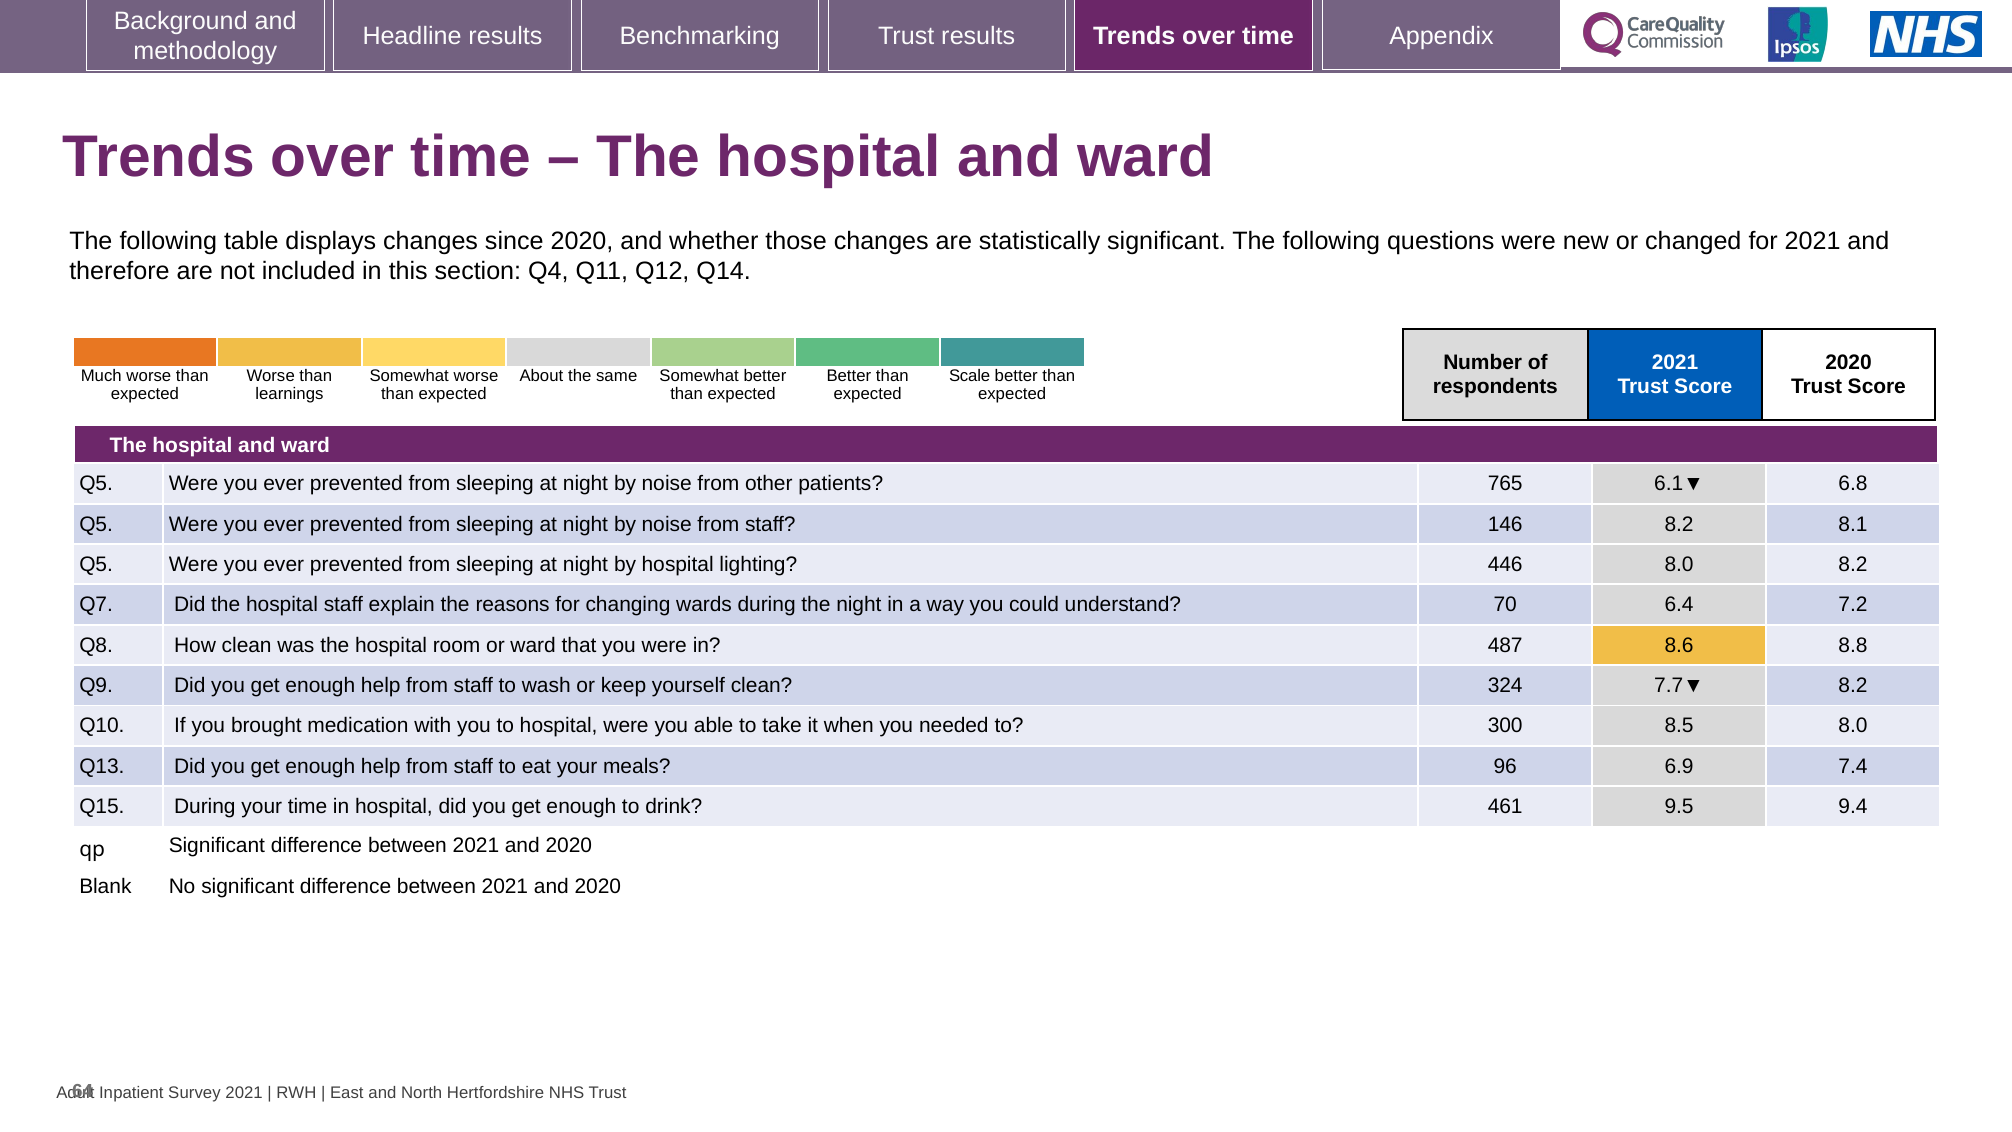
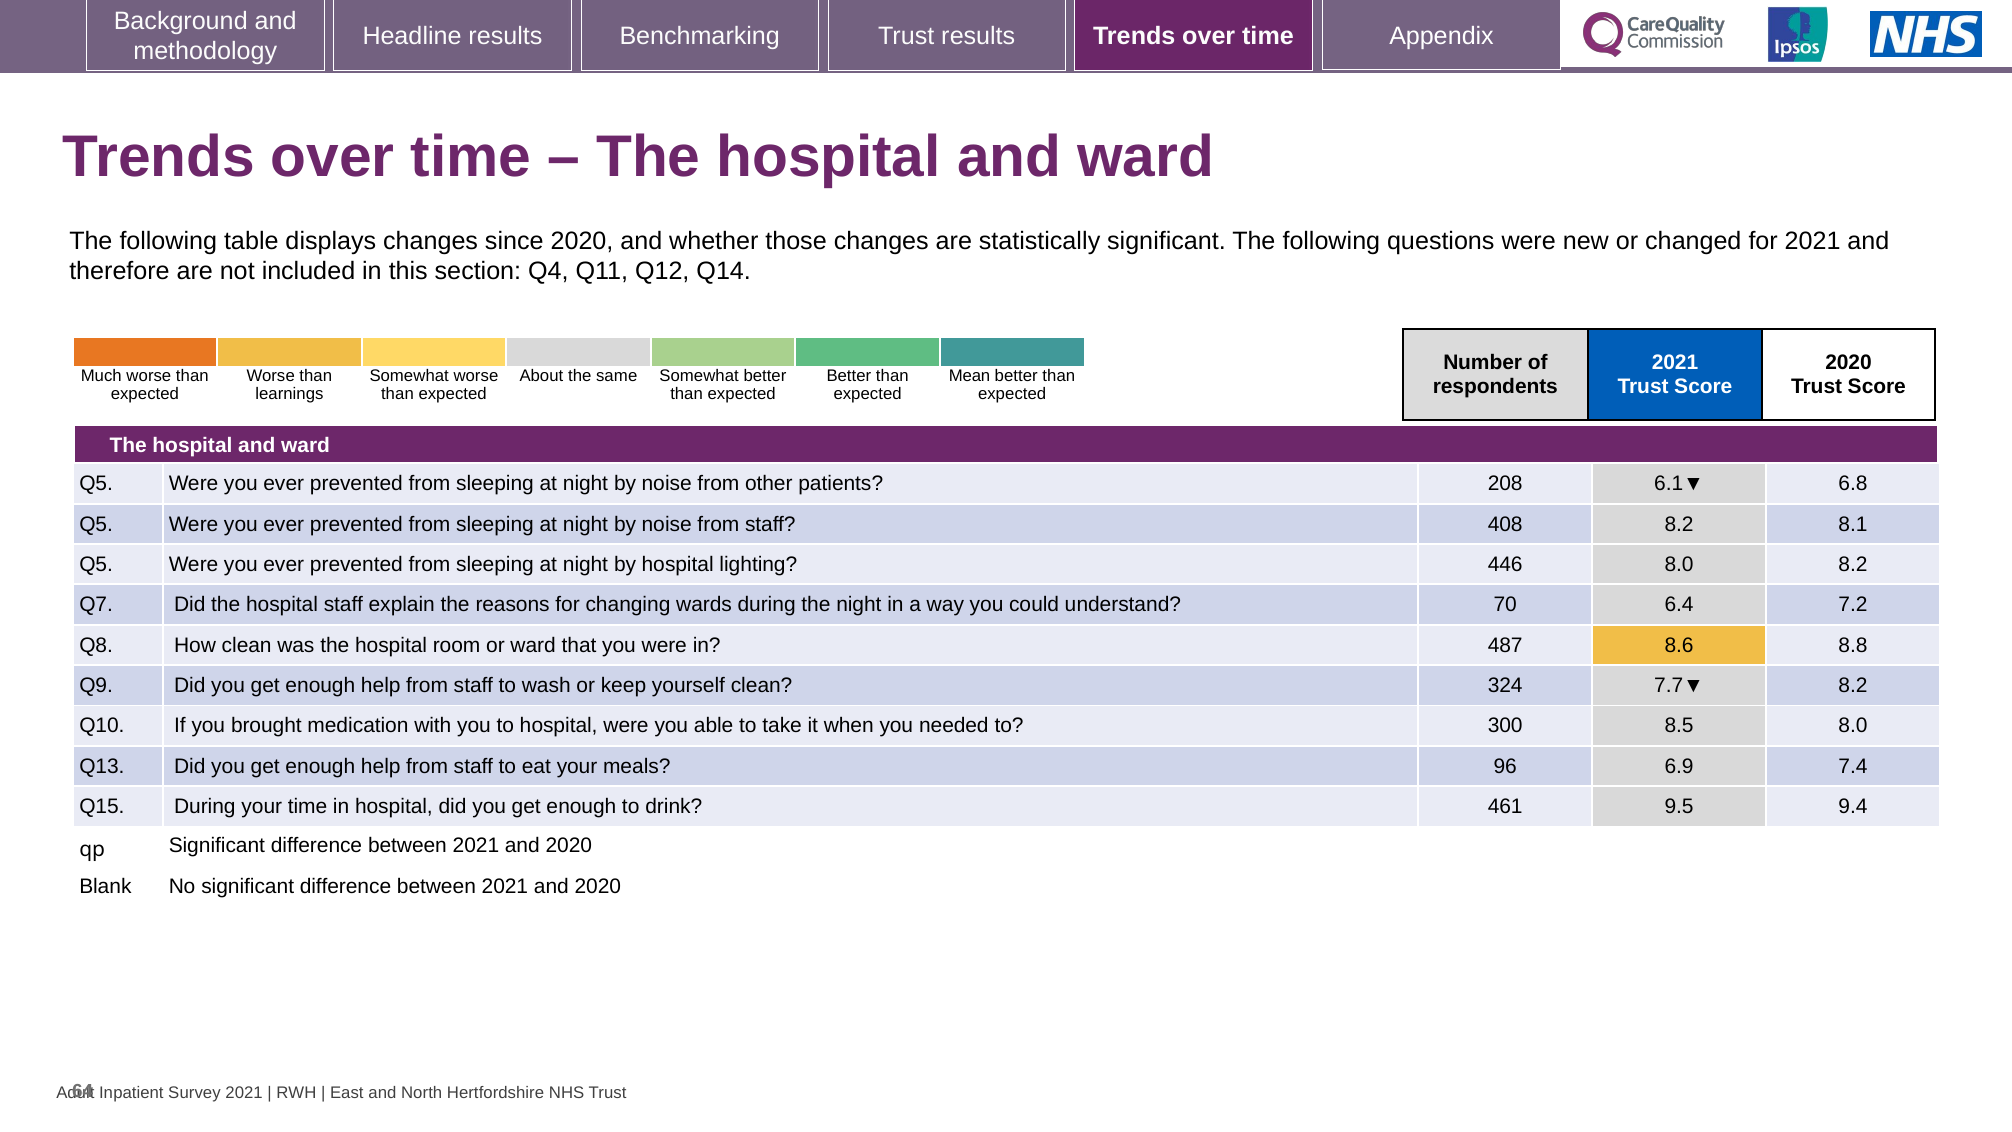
Scale: Scale -> Mean (970, 375)
765: 765 -> 208 (1505, 484)
146: 146 -> 408 (1505, 524)
